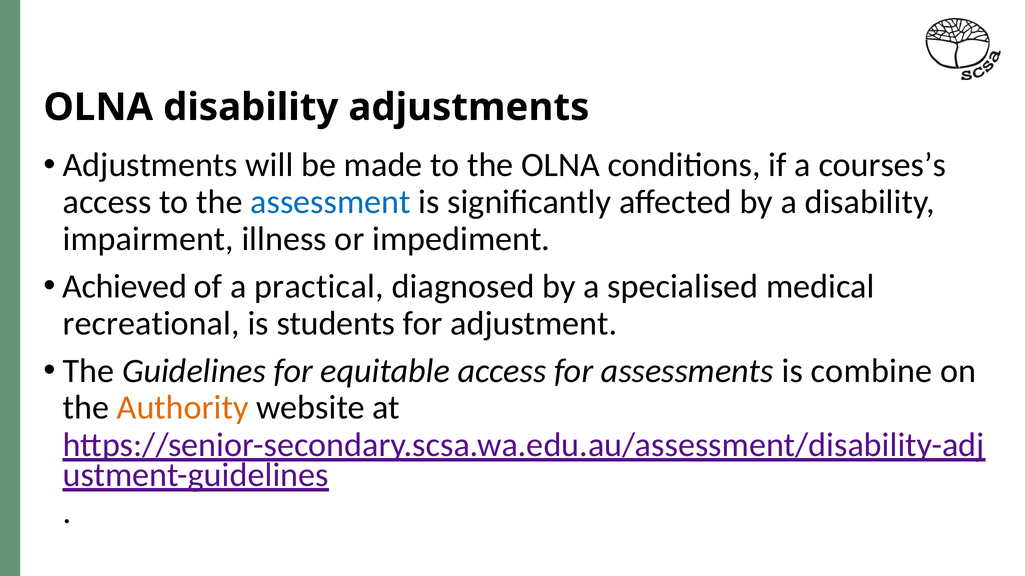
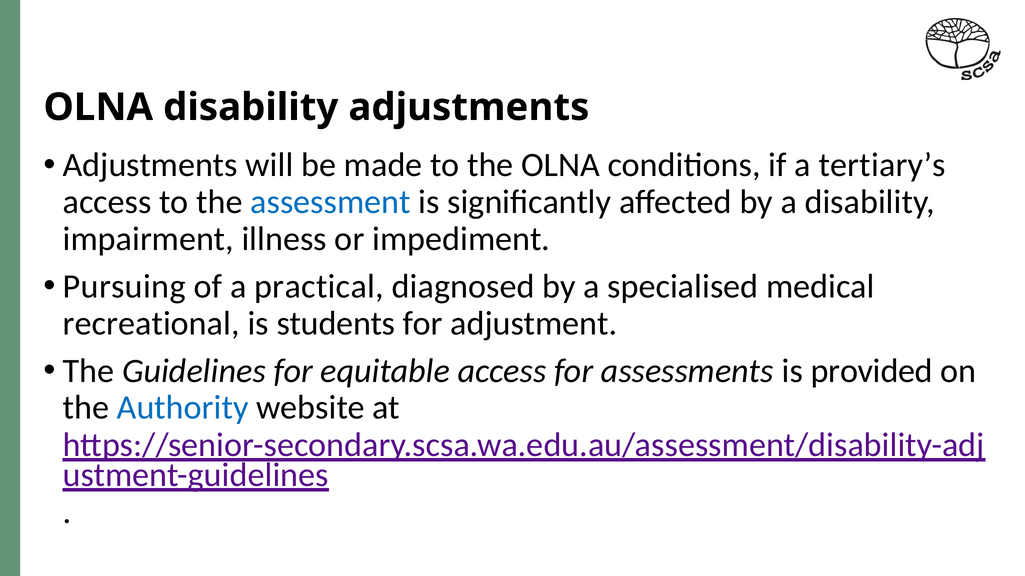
courses’s: courses’s -> tertiary’s (882, 165)
Achieved: Achieved -> Pursuing (124, 287)
combine: combine -> provided (872, 371)
Authority colour: orange -> blue (183, 408)
